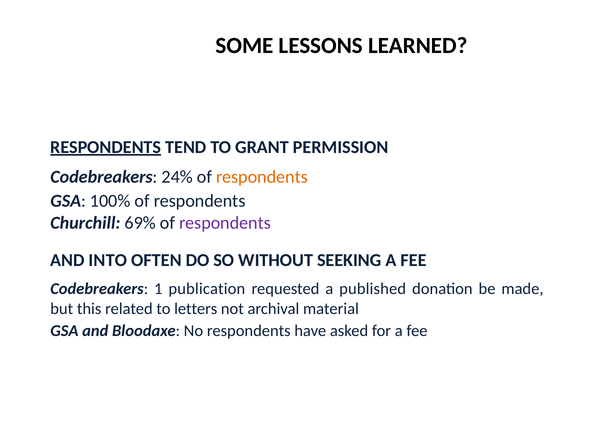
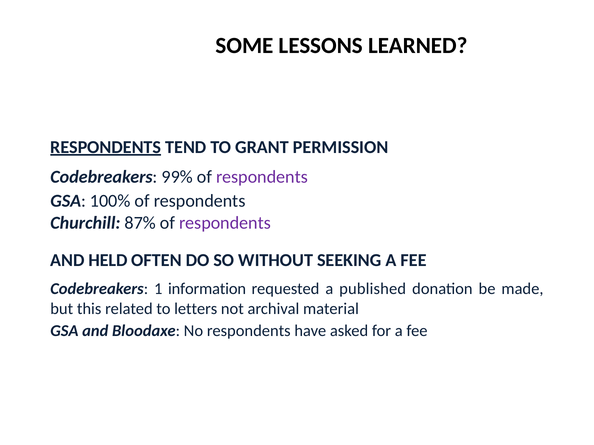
24%: 24% -> 99% (177, 177)
respondents colour: orange -> purple (262, 177)
69%: 69% -> 87% (140, 223)
INTO: INTO -> HELD (108, 261)
publication: publication -> information (207, 289)
